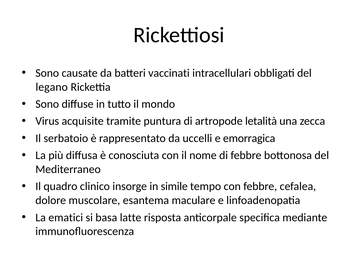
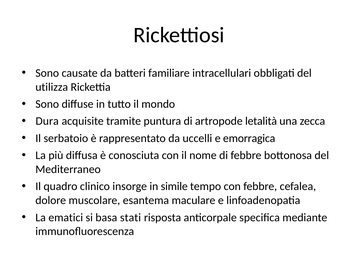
vaccinati: vaccinati -> familiare (169, 73)
legano: legano -> utilizza (52, 87)
Virus: Virus -> Dura (47, 121)
latte: latte -> stati (131, 218)
